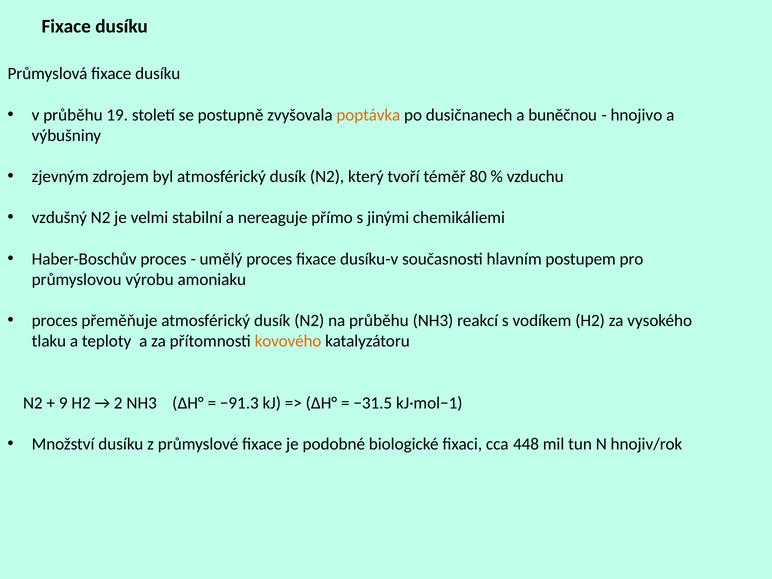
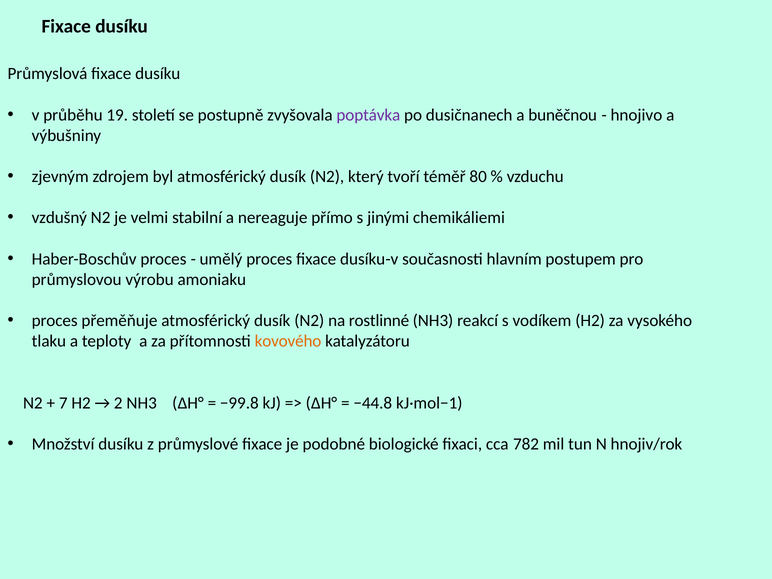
poptávka colour: orange -> purple (368, 115)
na průběhu: průběhu -> rostlinné (379, 321)
9: 9 -> 7 (63, 403)
−91.3: −91.3 -> −99.8 (239, 403)
−31.5: −31.5 -> −44.8 (373, 403)
448: 448 -> 782 (526, 444)
